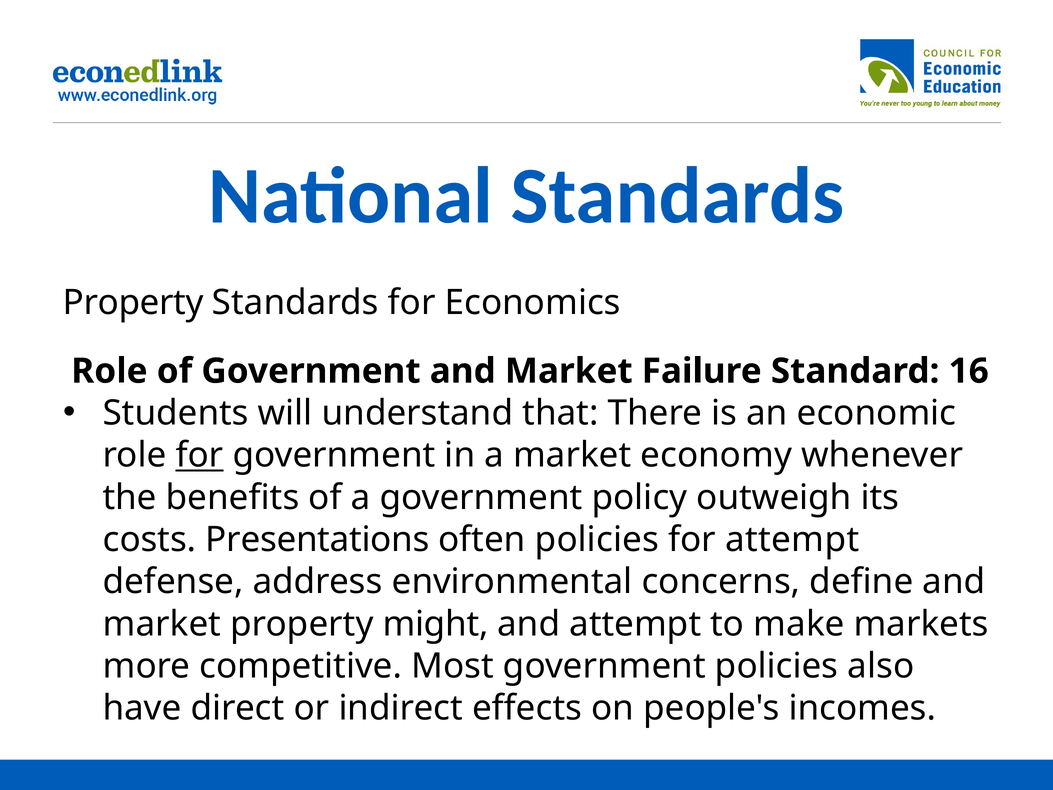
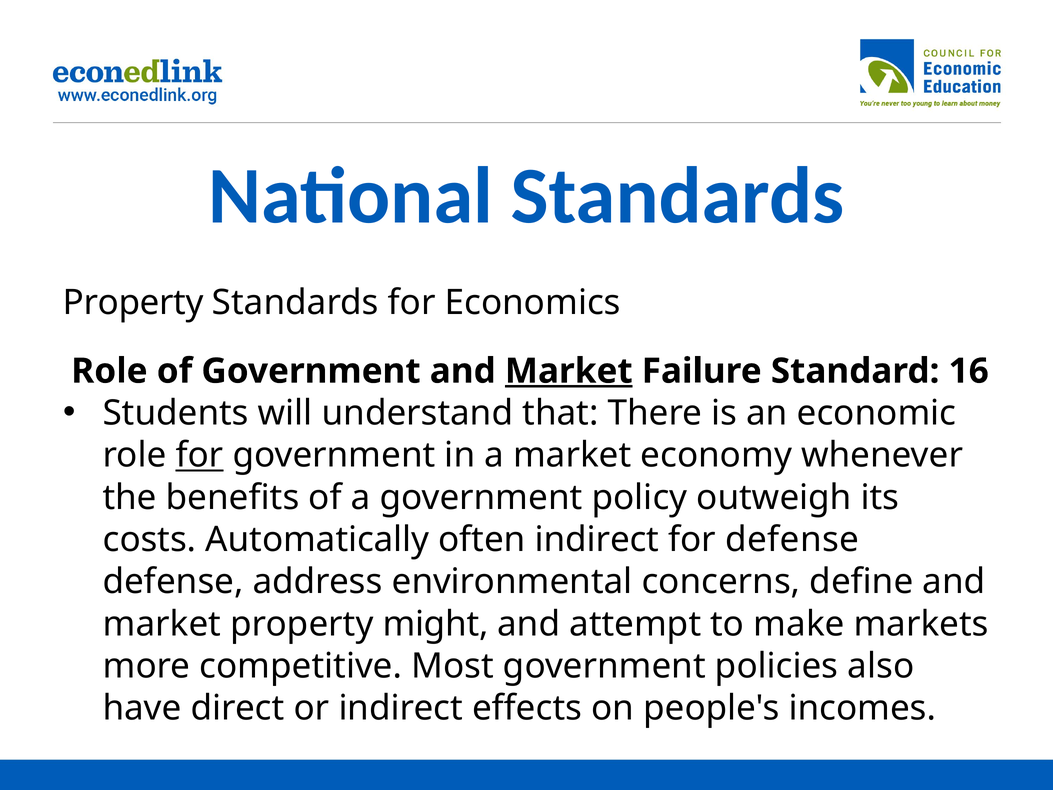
Market underline: none -> present (569, 371)
Presentations: Presentations -> Automatically (317, 539)
often policies: policies -> indirect (597, 539)
for attempt: attempt -> defense (792, 539)
